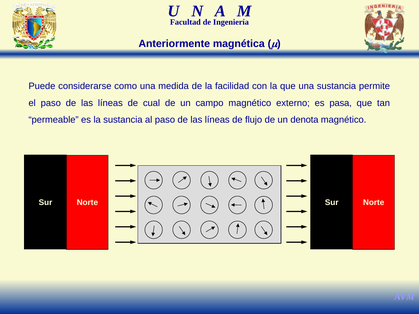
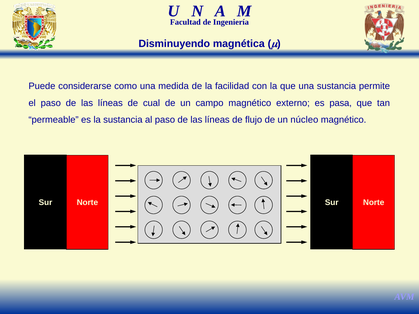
Anteriormente: Anteriormente -> Disminuyendo (174, 44)
denota: denota -> núcleo (304, 120)
